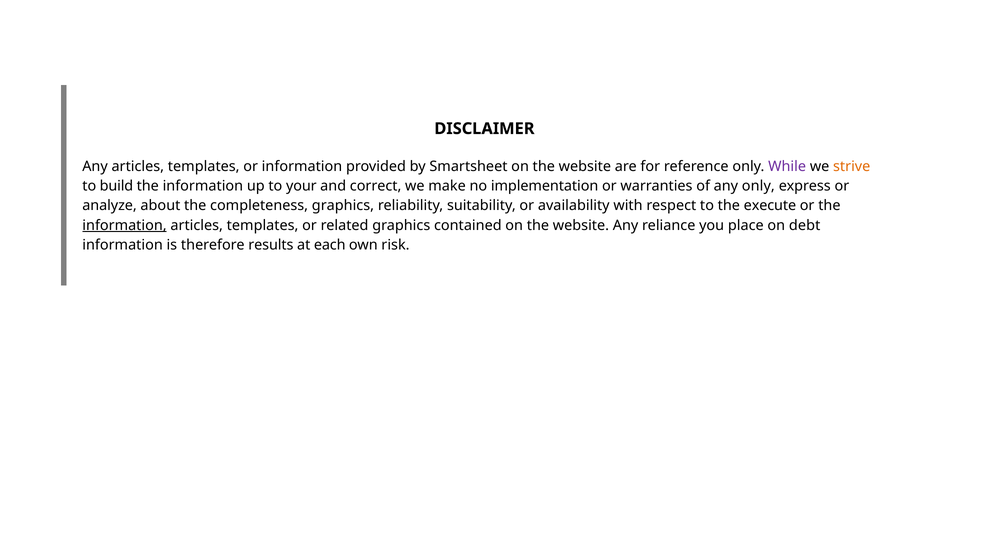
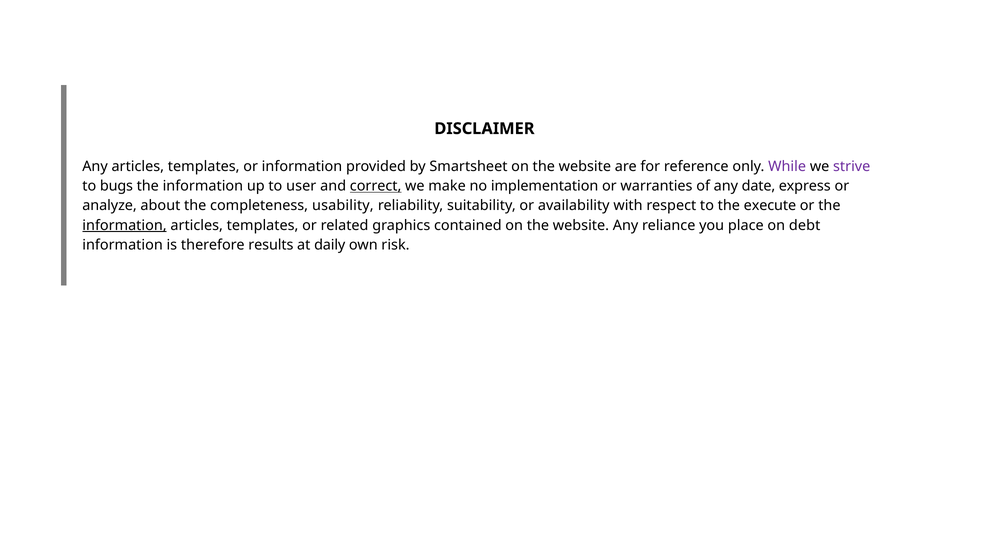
strive colour: orange -> purple (852, 166)
build: build -> bugs (116, 186)
your: your -> user (301, 186)
correct underline: none -> present (376, 186)
any only: only -> date (758, 186)
completeness graphics: graphics -> usability (343, 206)
each: each -> daily (330, 245)
